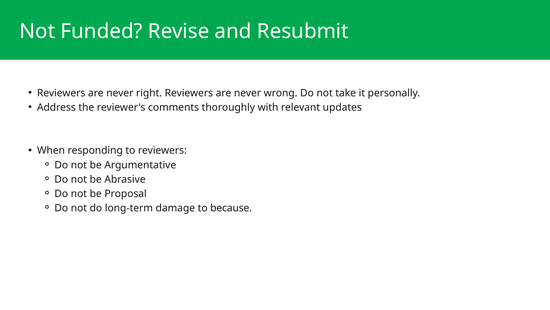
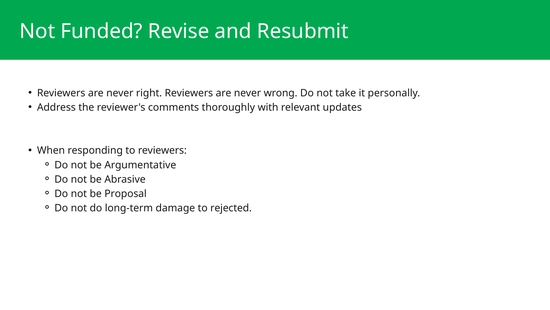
because: because -> rejected (231, 208)
